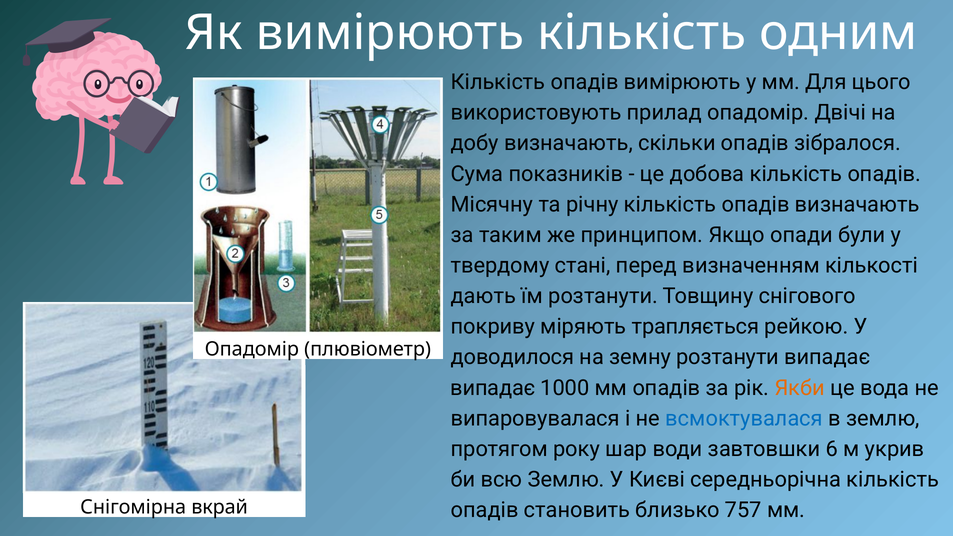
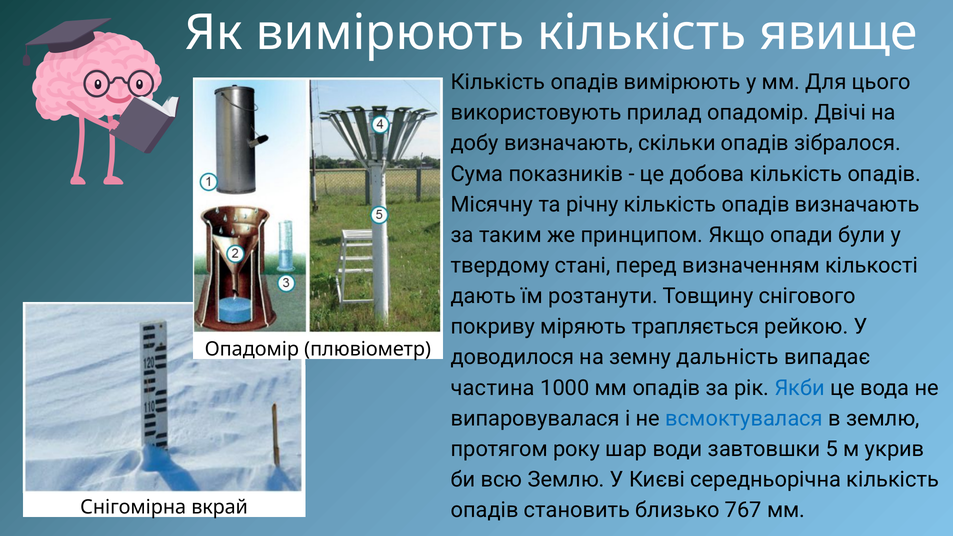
одним: одним -> явище (838, 33)
земну розтанути: розтанути -> дальність (728, 357)
випадає: випадає -> частина (493, 388)
Якби colour: orange -> blue (800, 388)
6: 6 -> 5 (832, 449)
757: 757 -> 767 (743, 510)
